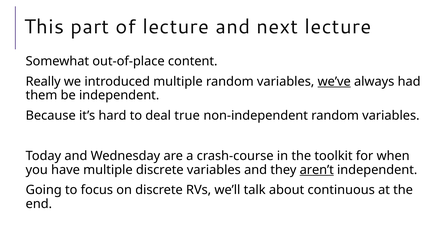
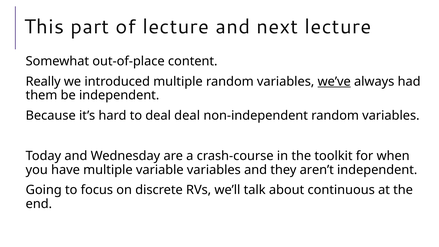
deal true: true -> deal (187, 115)
multiple discrete: discrete -> variable (160, 170)
aren’t underline: present -> none (317, 170)
